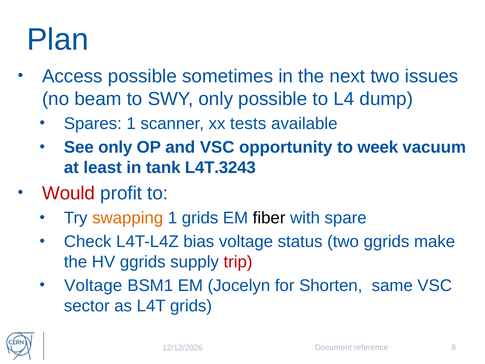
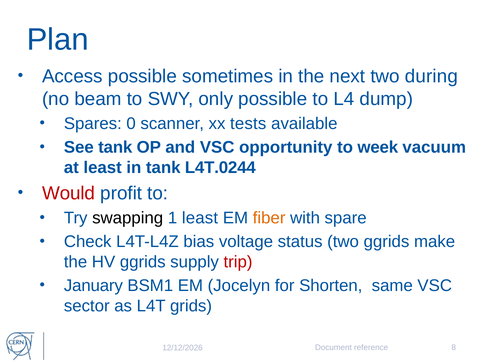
issues: issues -> during (431, 76)
Spares 1: 1 -> 0 (131, 124)
See only: only -> tank (115, 147)
L4T.3243: L4T.3243 -> L4T.0244 (220, 168)
swapping colour: orange -> black (128, 218)
1 grids: grids -> least (200, 218)
fiber colour: black -> orange (269, 218)
Voltage: Voltage -> January (93, 285)
